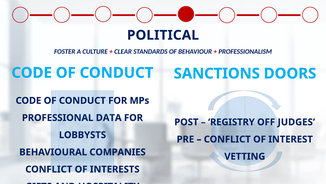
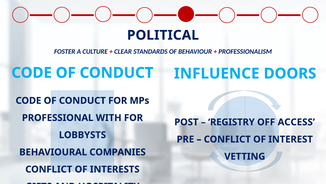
SANCTIONS: SANCTIONS -> INFLUENCE (217, 73)
DATA: DATA -> WITH (109, 117)
JUDGES: JUDGES -> ACCESS (296, 122)
